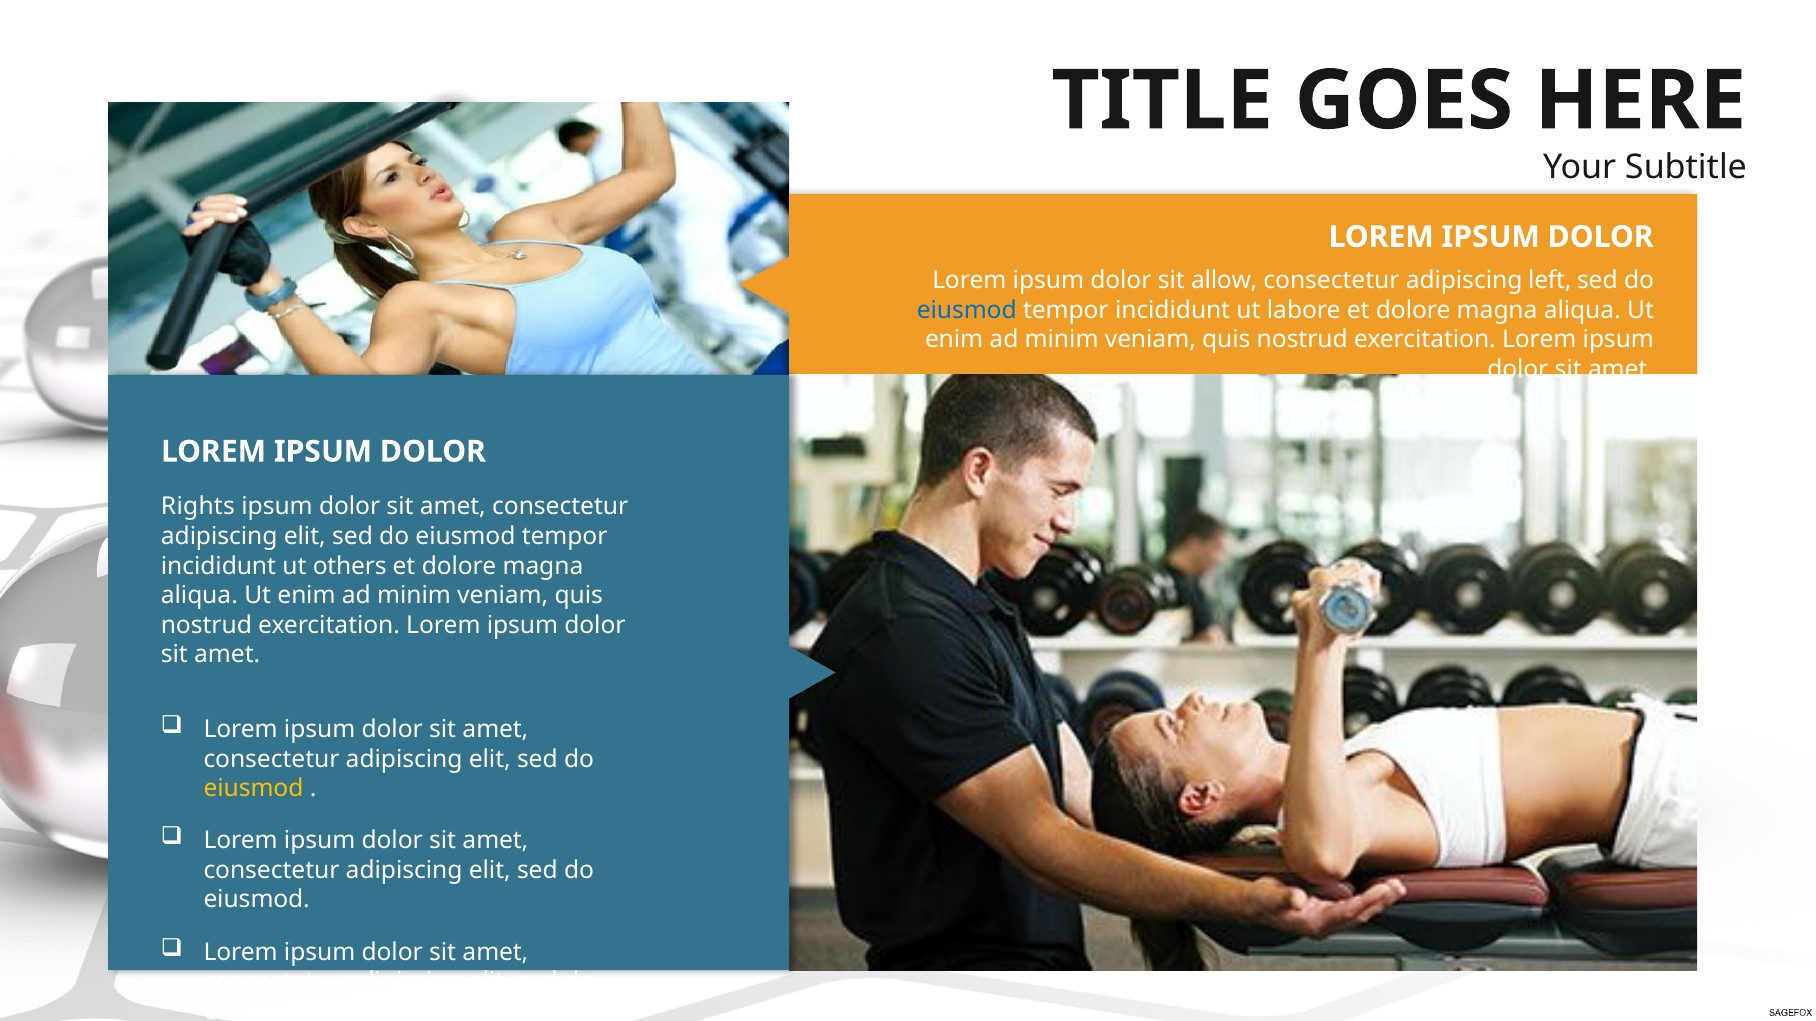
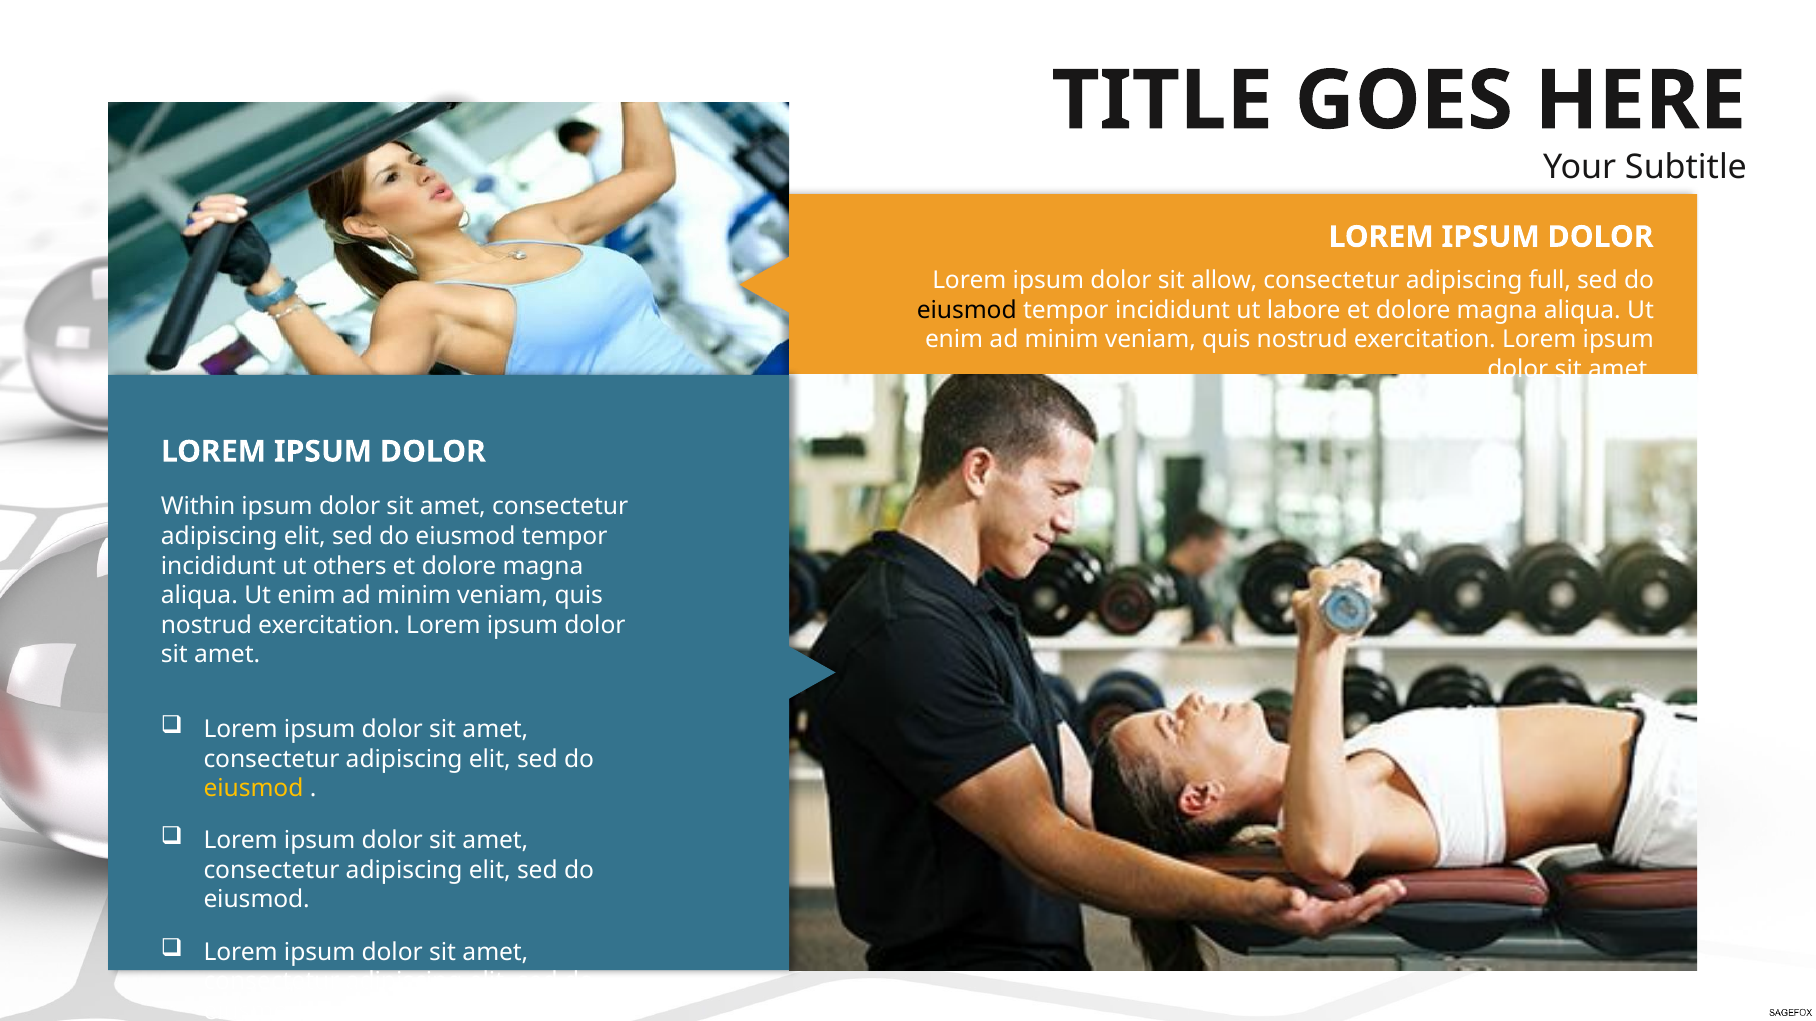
left: left -> full (1550, 281)
eiusmod colour: blue -> black (967, 310)
Rights: Rights -> Within (198, 507)
